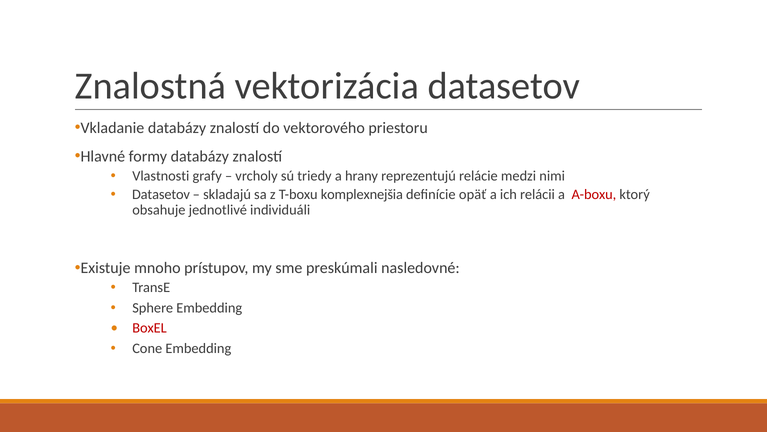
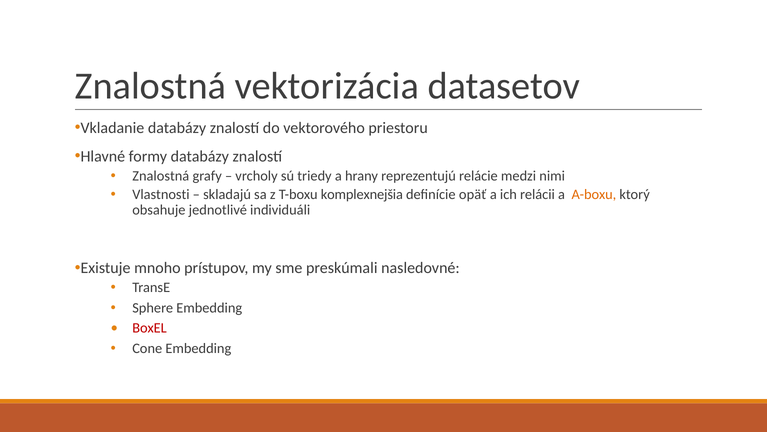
Vlastnosti: Vlastnosti -> Znalostná (161, 176)
Datasetov: Datasetov -> Vlastnosti (161, 194)
A-boxu colour: red -> orange (594, 194)
